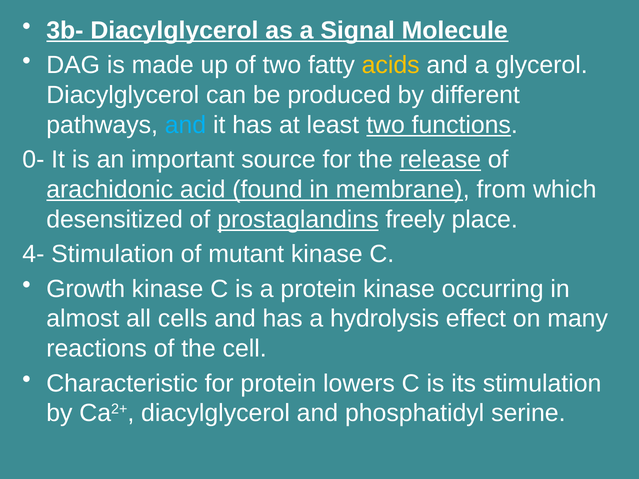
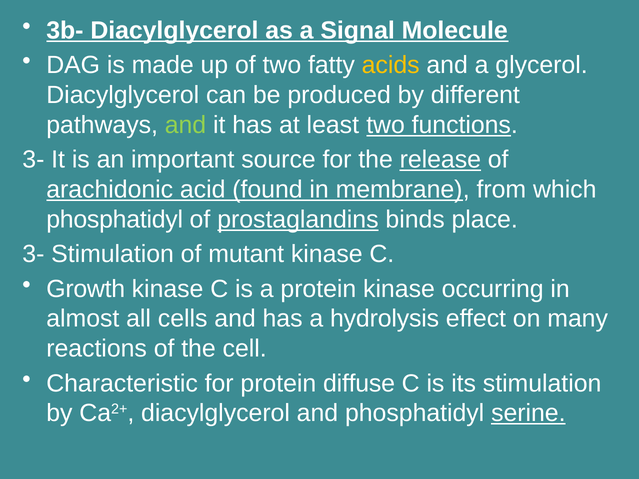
and colour: light blue -> light green (185, 125)
0-: 0- -> 3- (33, 160)
desensitized: desensitized -> phosphatidyl (115, 219)
freely: freely -> binds (415, 219)
4-: 4- -> 3- (33, 254)
lowers: lowers -> diffuse (359, 384)
serine underline: none -> present (528, 413)
